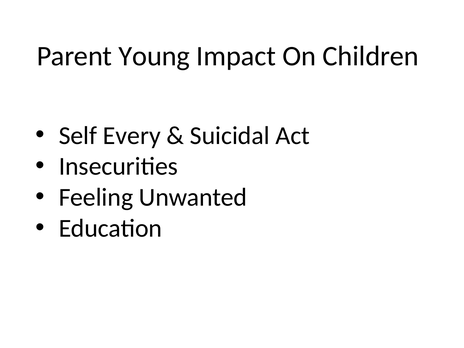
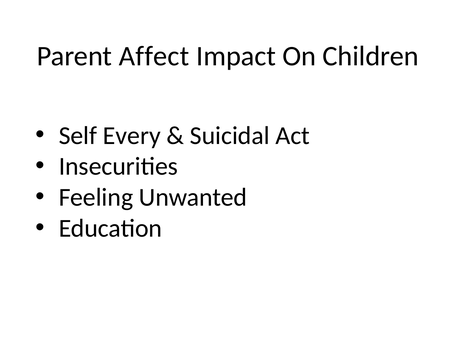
Young: Young -> Affect (154, 56)
